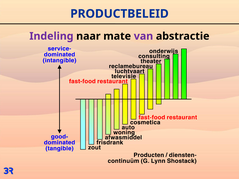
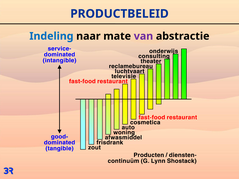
Indeling colour: purple -> blue (51, 36)
